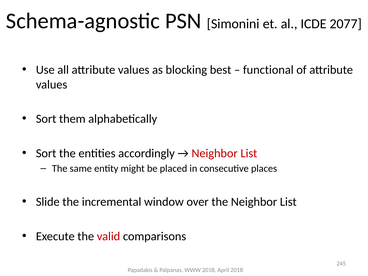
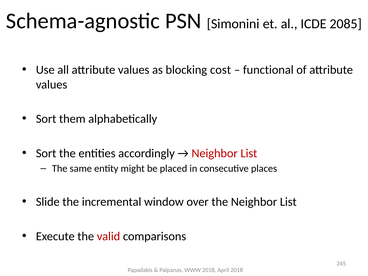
2077: 2077 -> 2085 (346, 24)
best: best -> cost (221, 70)
